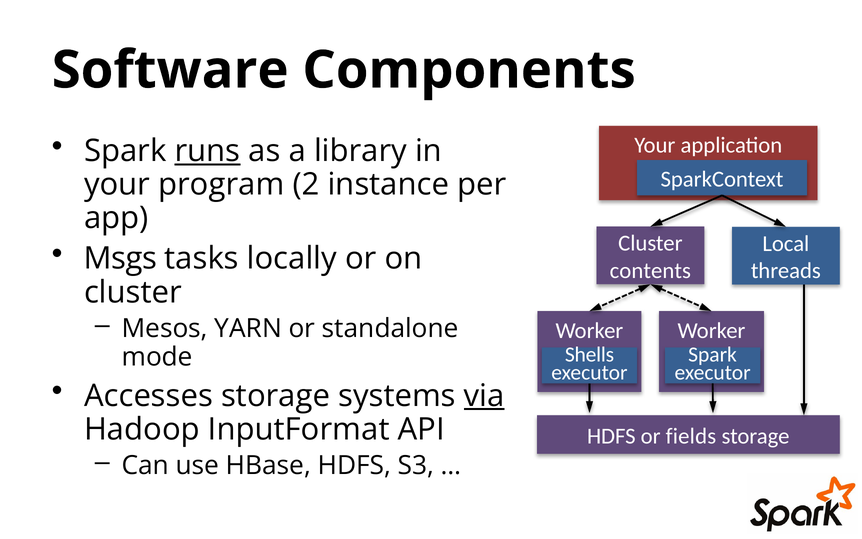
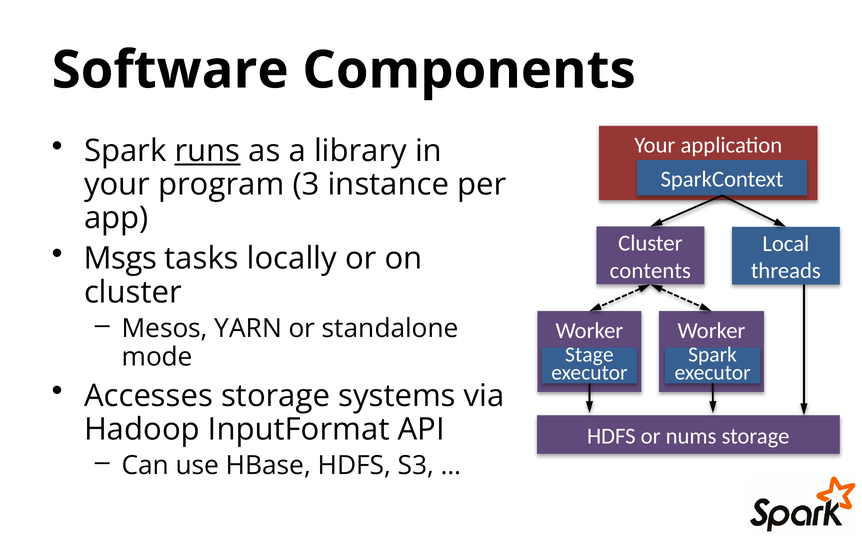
2: 2 -> 3 (306, 184)
Shells: Shells -> Stage (589, 355)
via underline: present -> none (484, 396)
fields: fields -> nums (691, 436)
